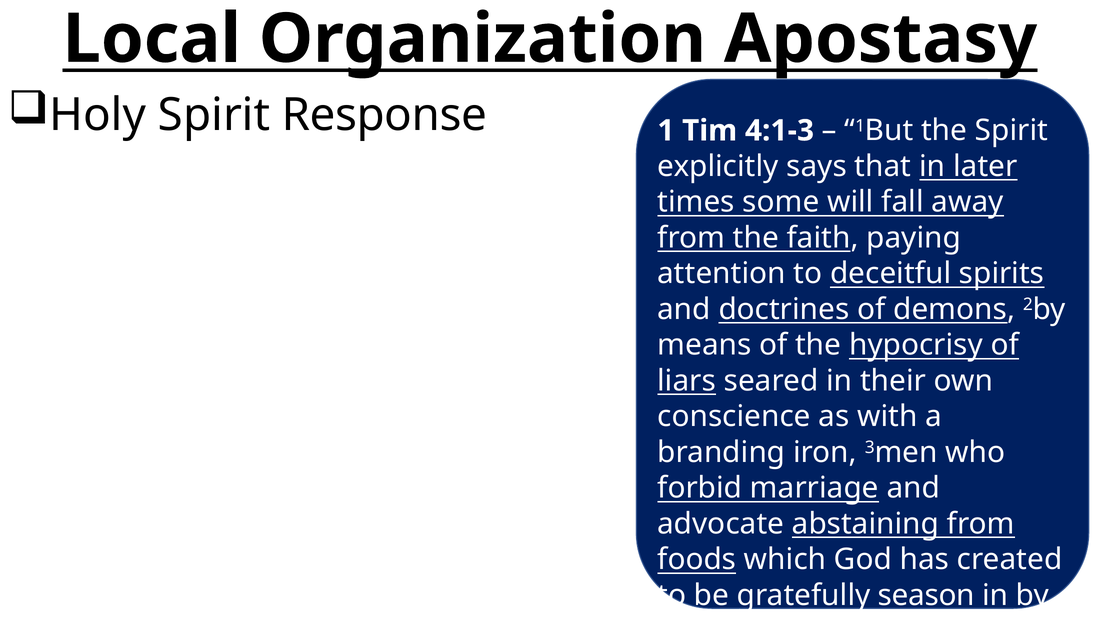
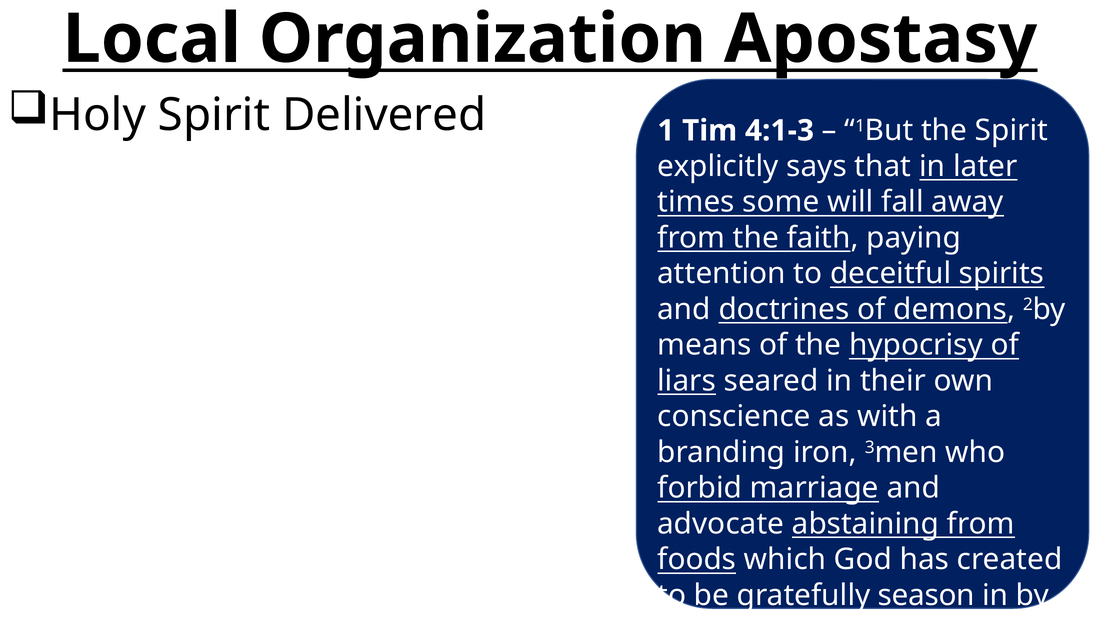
Response: Response -> Delivered (384, 115)
